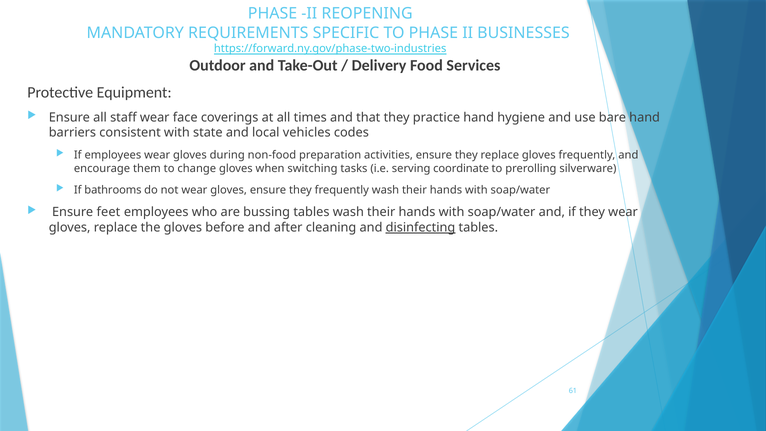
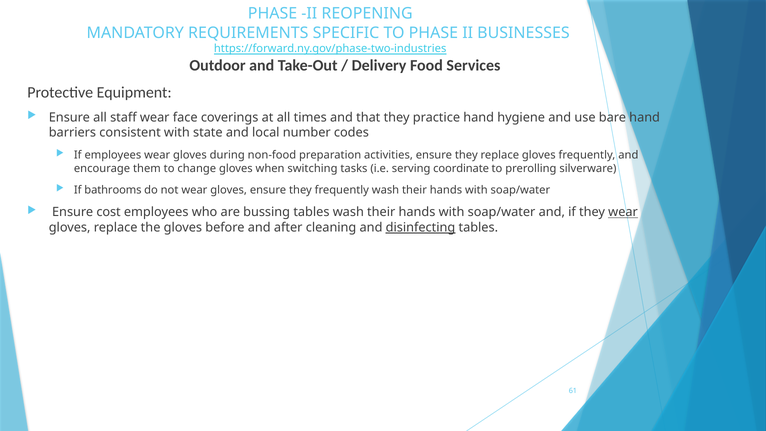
vehicles: vehicles -> number (307, 133)
feet: feet -> cost (109, 212)
wear underline: none -> present (623, 212)
